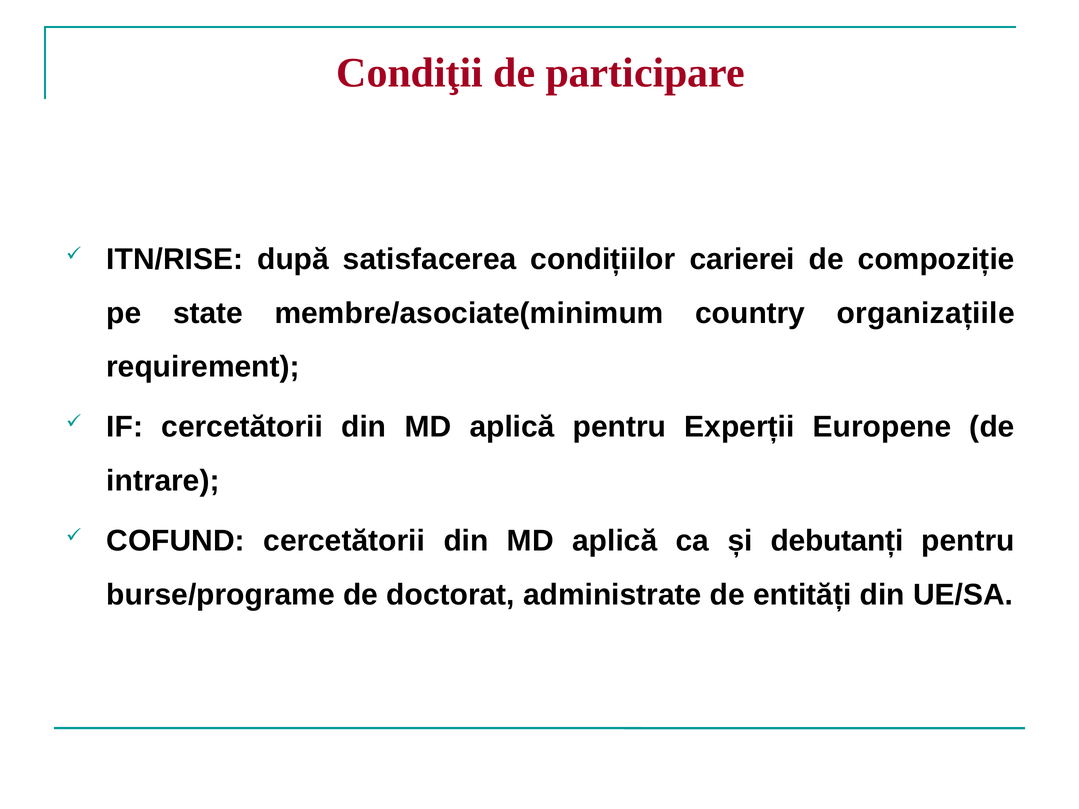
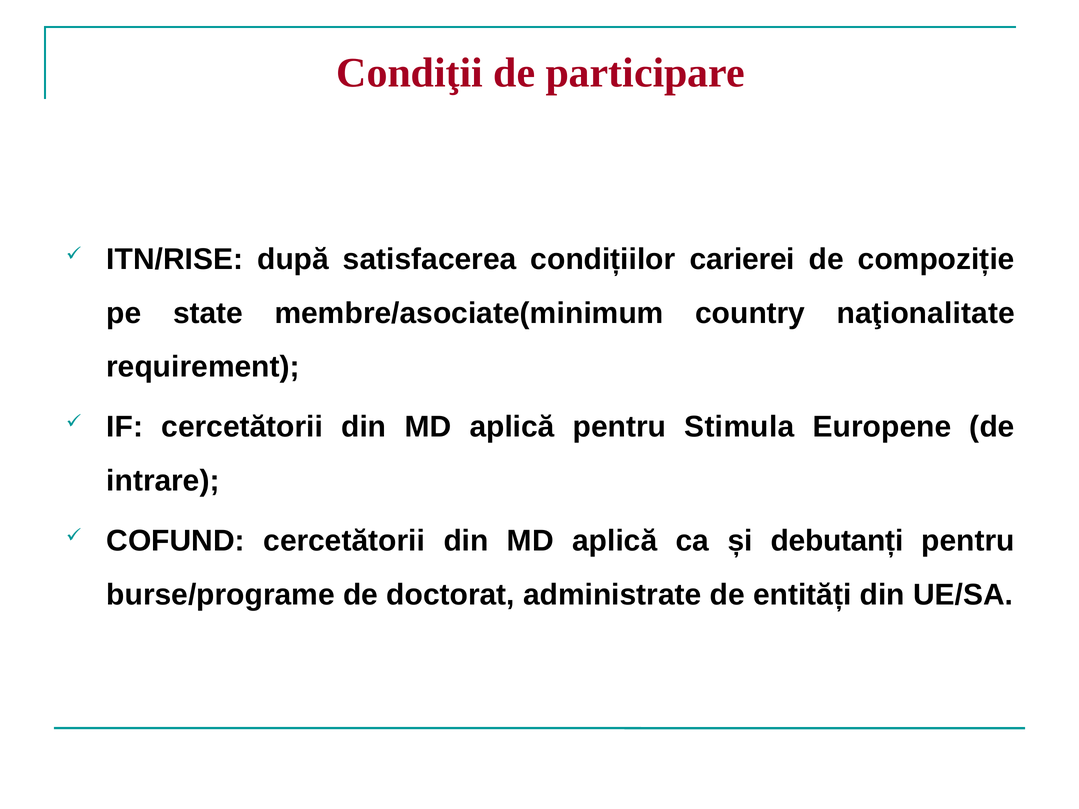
organizațiile: organizațiile -> naţionalitate (926, 313)
Experții: Experții -> Stimula (739, 427)
